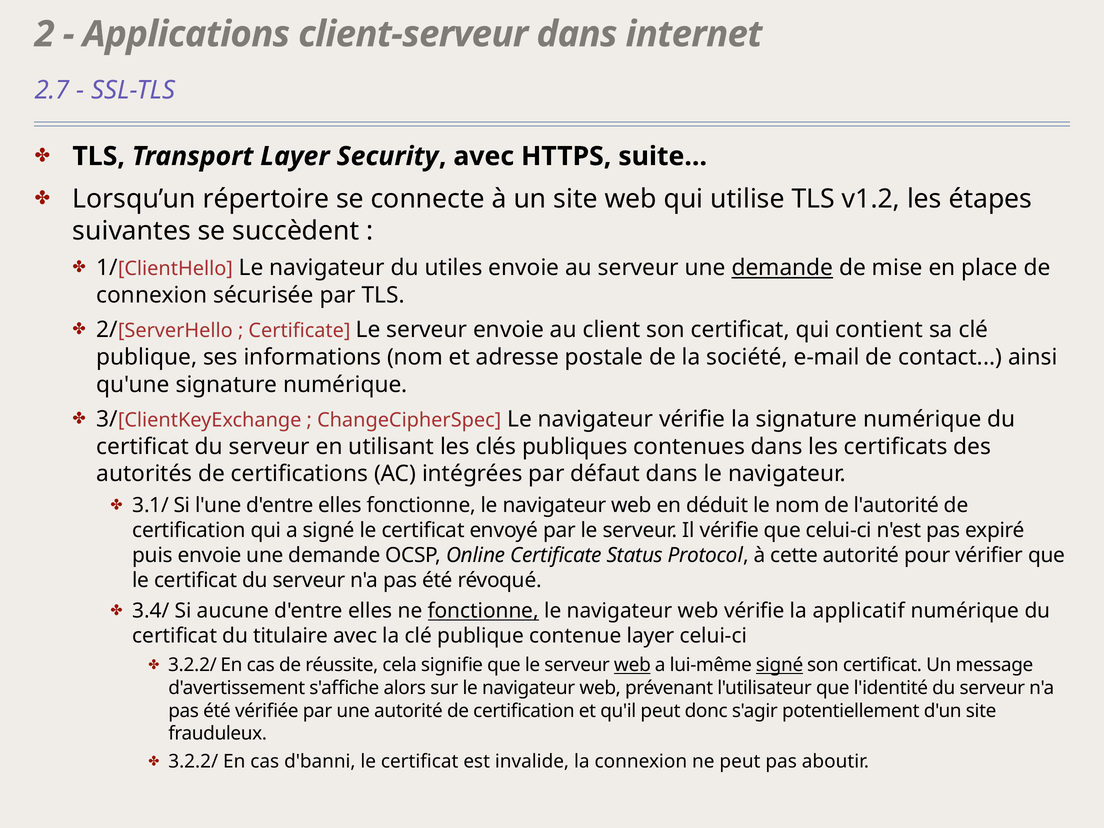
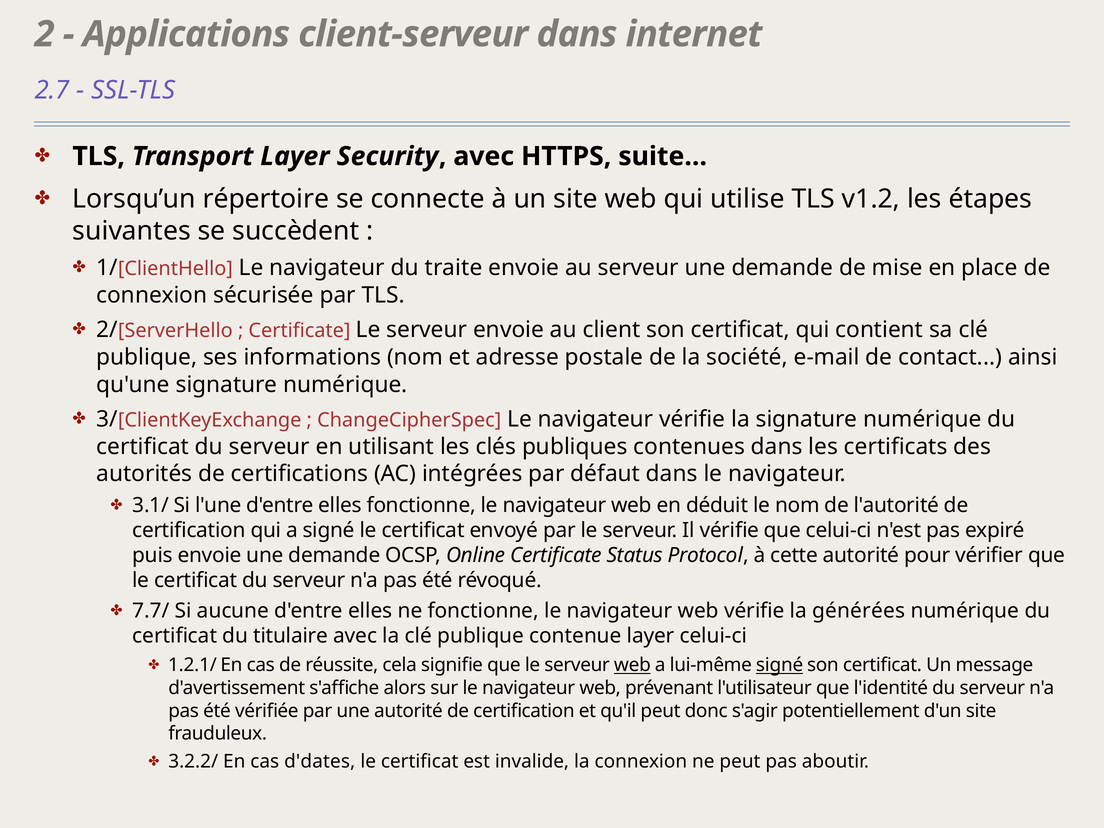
utiles: utiles -> traite (454, 268)
demande underline: present -> none (782, 268)
3.4/: 3.4/ -> 7.7/ (151, 611)
fonctionne underline: present -> none (483, 611)
applicatif: applicatif -> générées (859, 611)
3.2.2/: 3.2.2/ -> 1.2.1/ (192, 665)
d'banni: d'banni -> d'dates (320, 762)
